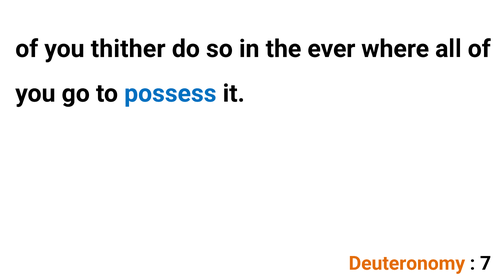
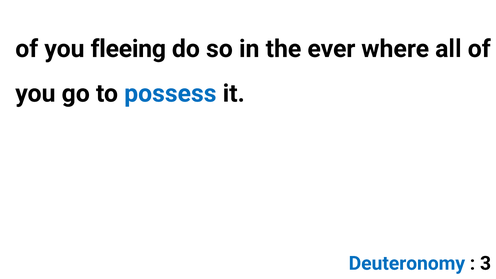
thither: thither -> fleeing (128, 49)
Deuteronomy colour: orange -> blue (407, 263)
7: 7 -> 3 (486, 263)
